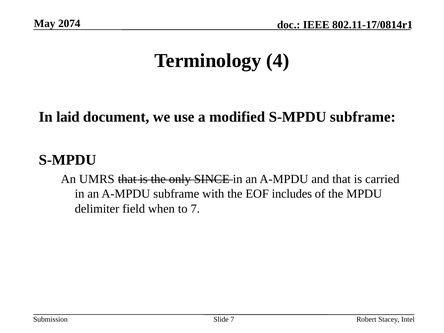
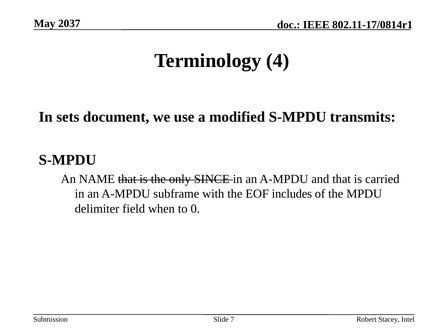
2074: 2074 -> 2037 (69, 24)
laid: laid -> sets (68, 117)
S-MPDU subframe: subframe -> transmits (363, 117)
UMRS: UMRS -> NAME (97, 179)
to 7: 7 -> 0 (195, 209)
